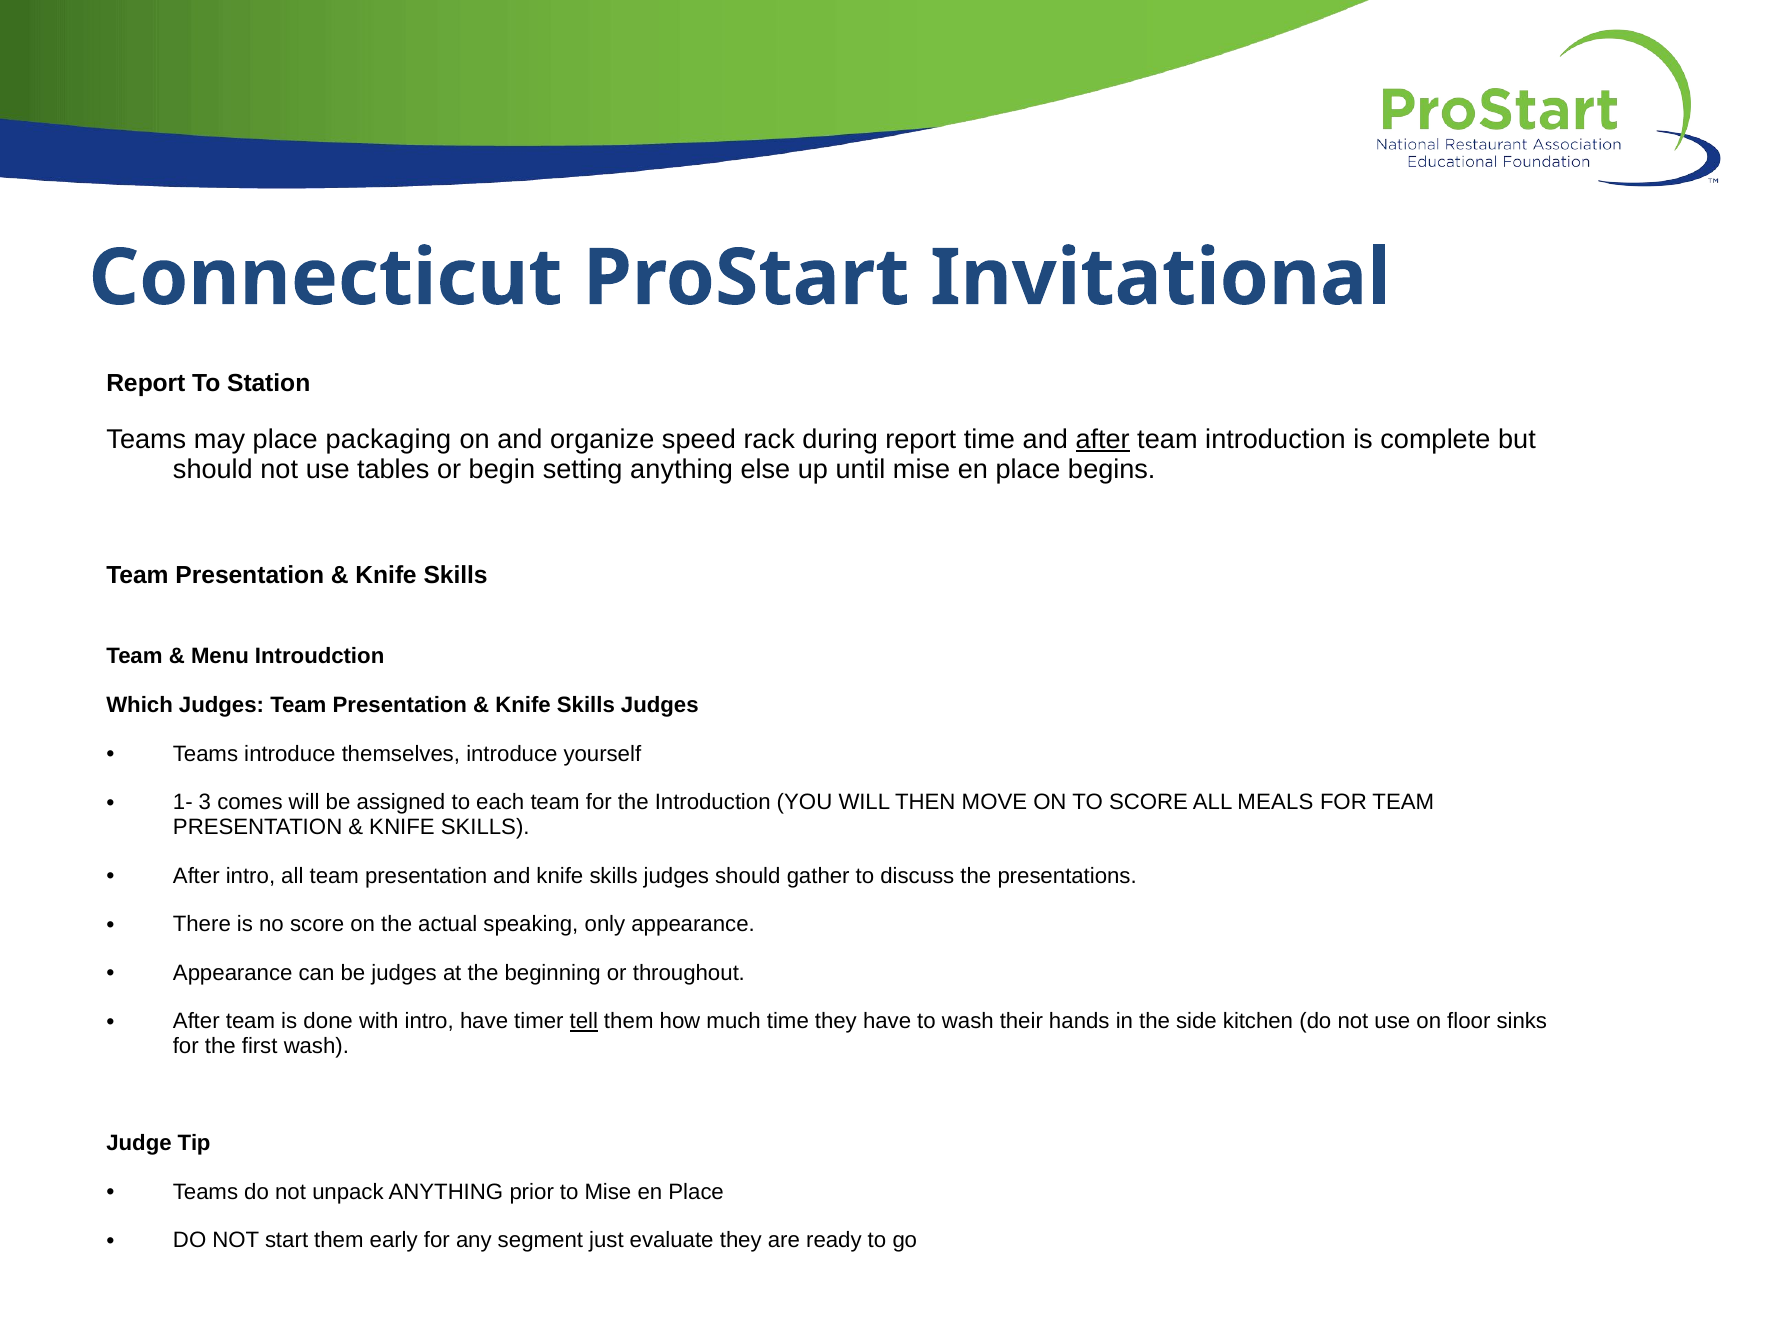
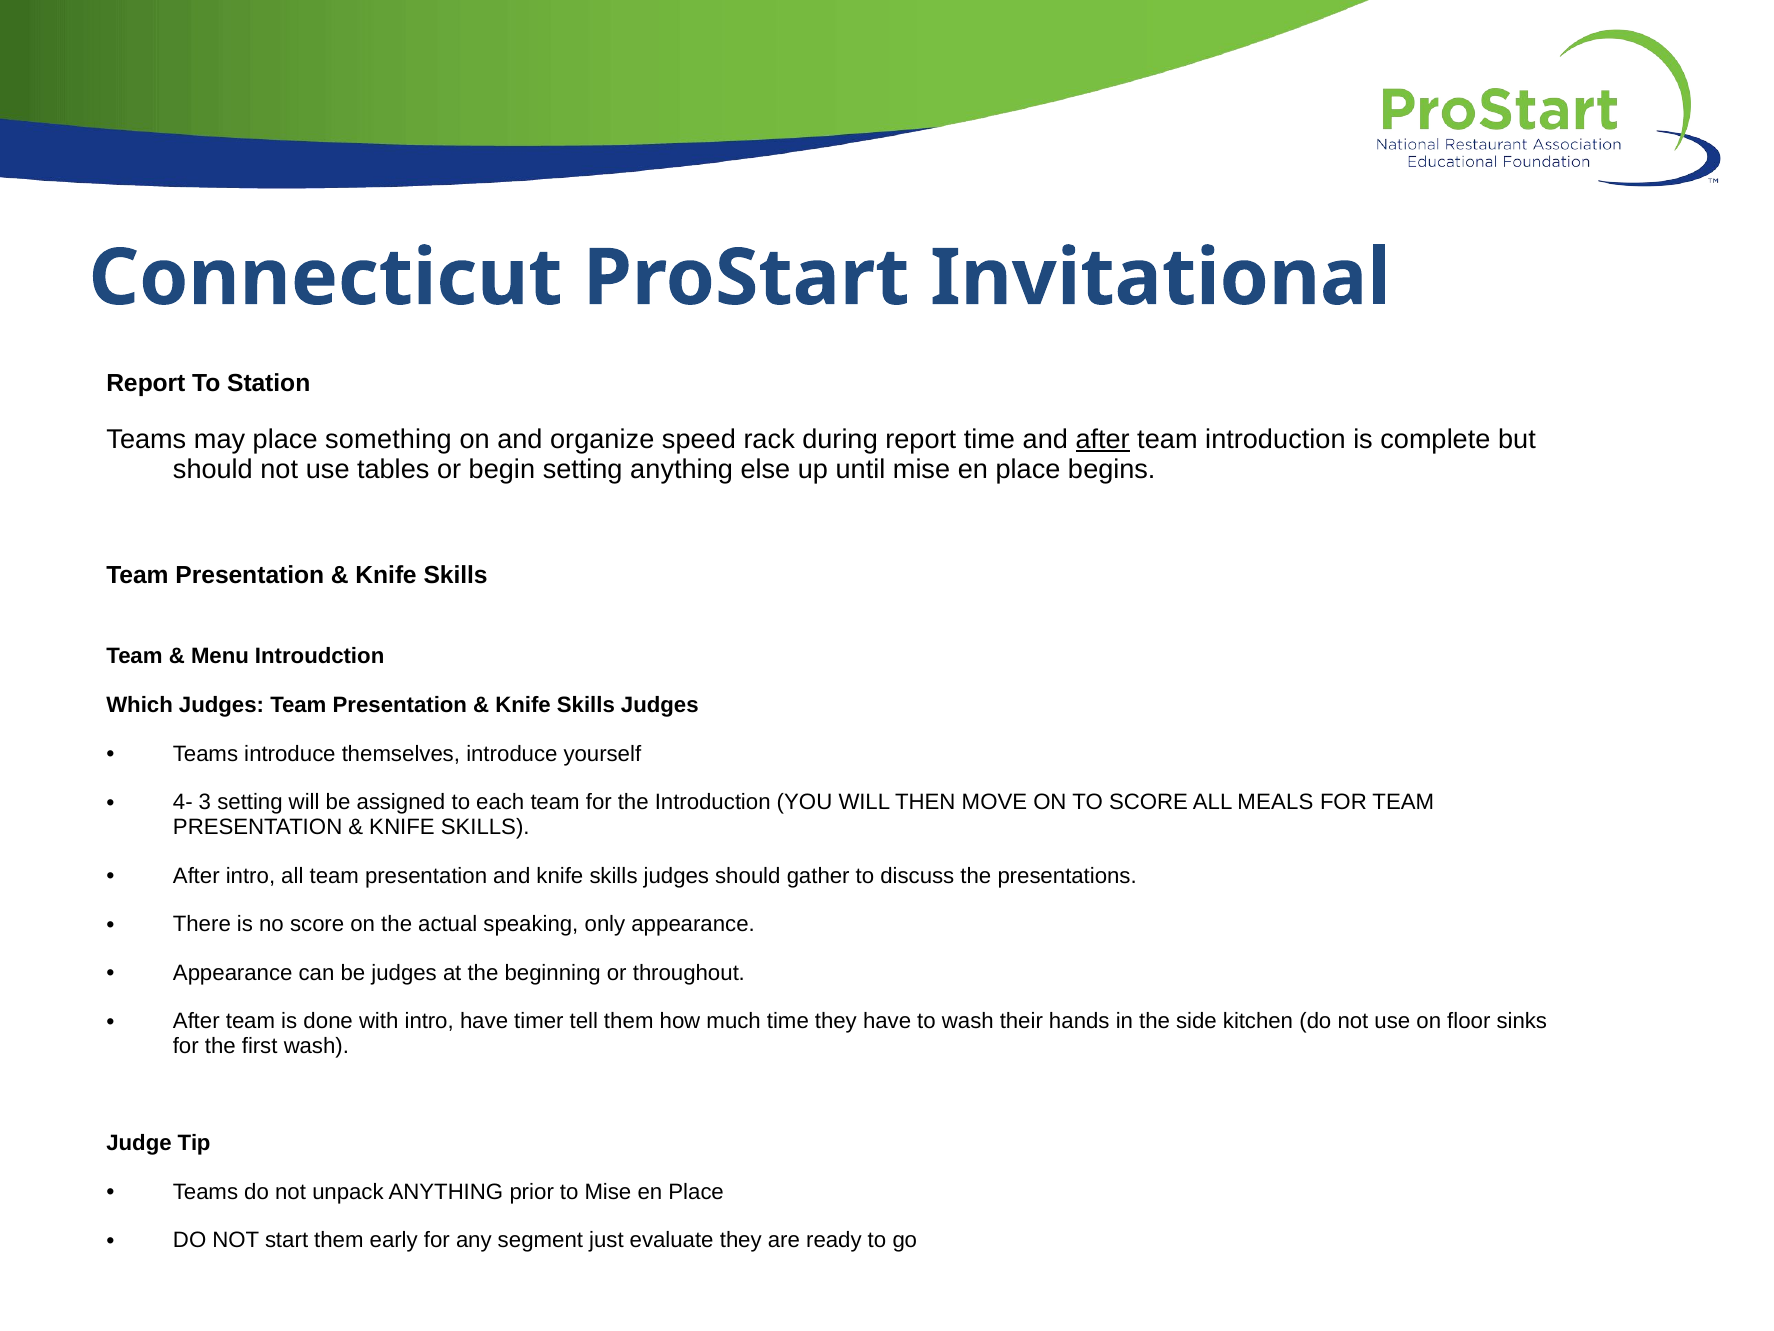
packaging: packaging -> something (389, 439)
1-: 1- -> 4- (183, 802)
3 comes: comes -> setting (250, 802)
tell underline: present -> none (584, 1021)
